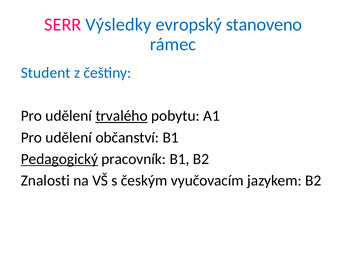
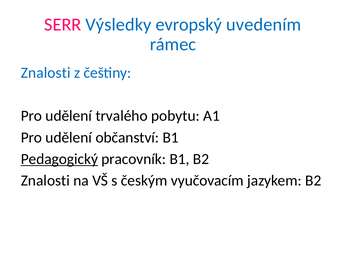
stanoveno: stanoveno -> uvedením (264, 25)
Student: Student -> Znalosti (46, 73)
trvalého underline: present -> none (122, 116)
